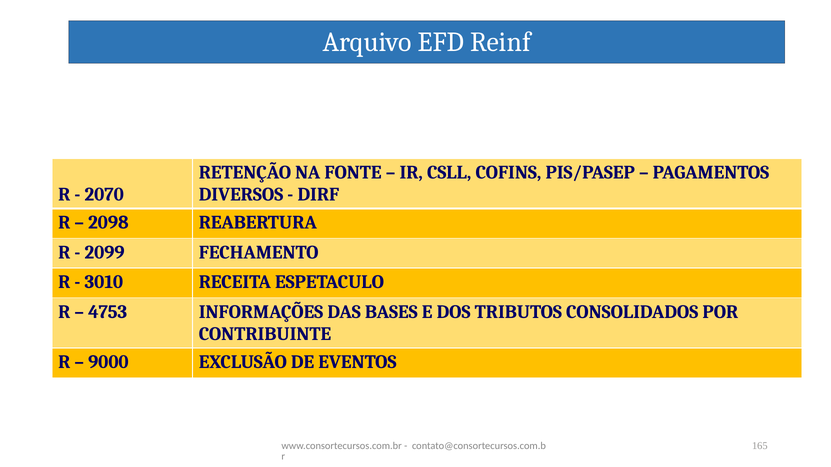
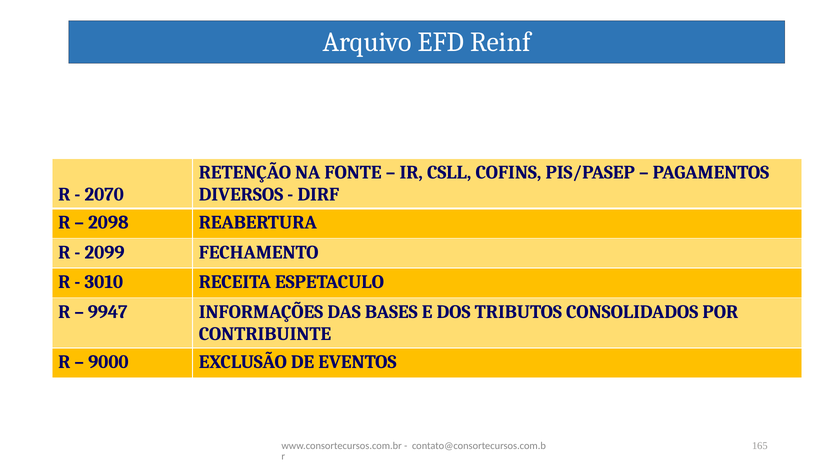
4753: 4753 -> 9947 (108, 312)
